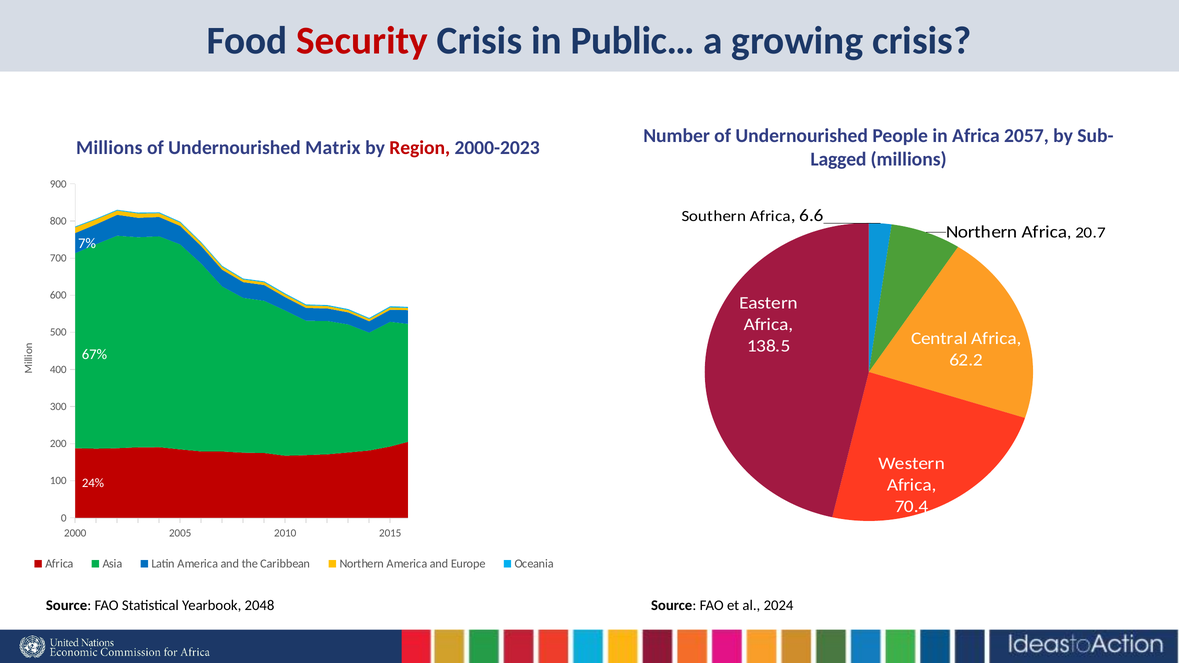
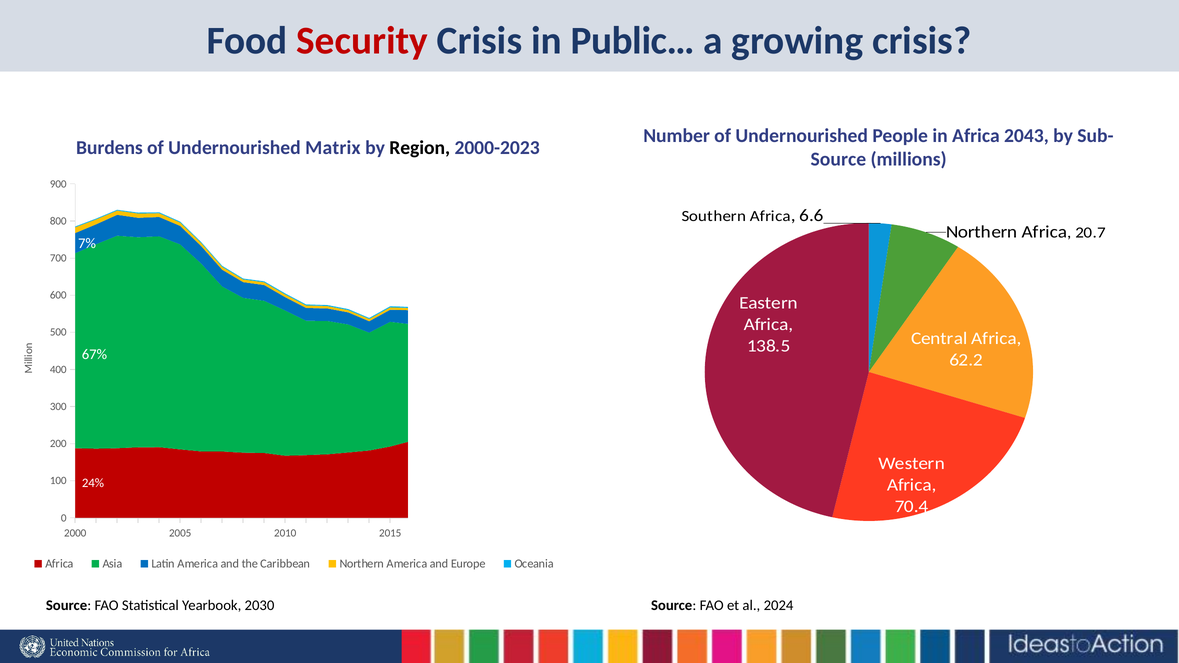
2057: 2057 -> 2043 (1026, 136)
Millions: Millions -> Burdens (109, 148)
Region colour: red -> black (420, 148)
Lagged: Lagged -> Source (838, 160)
2048: 2048 -> 2030 (259, 605)
